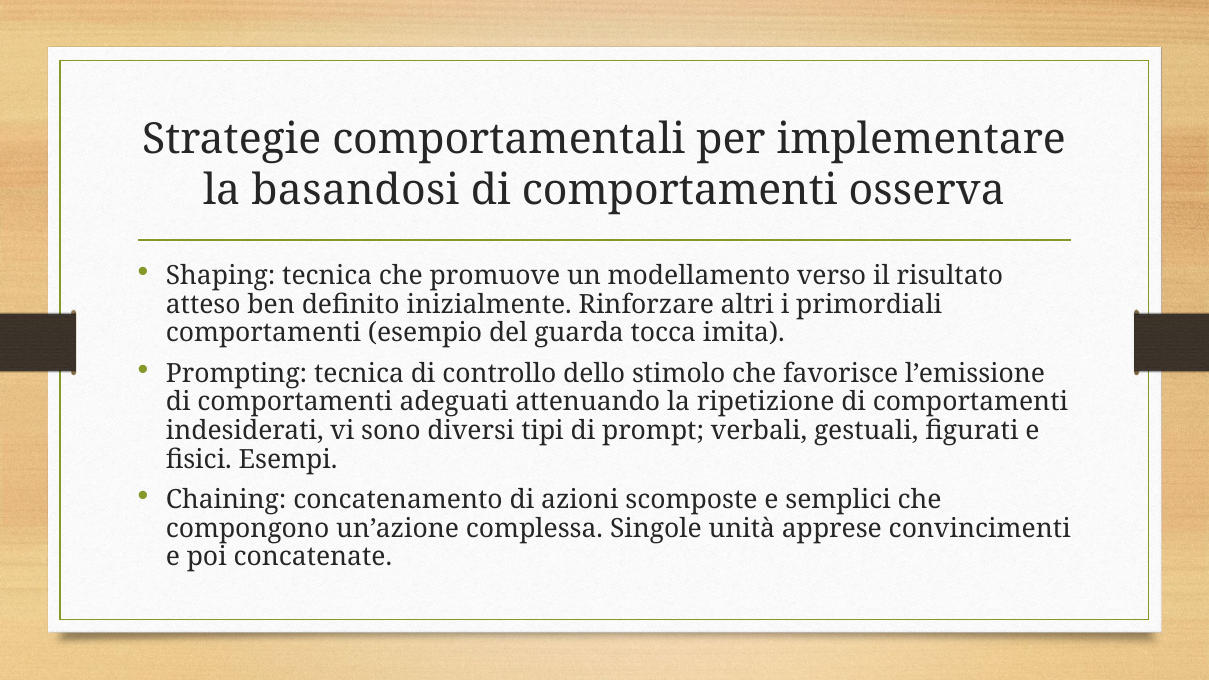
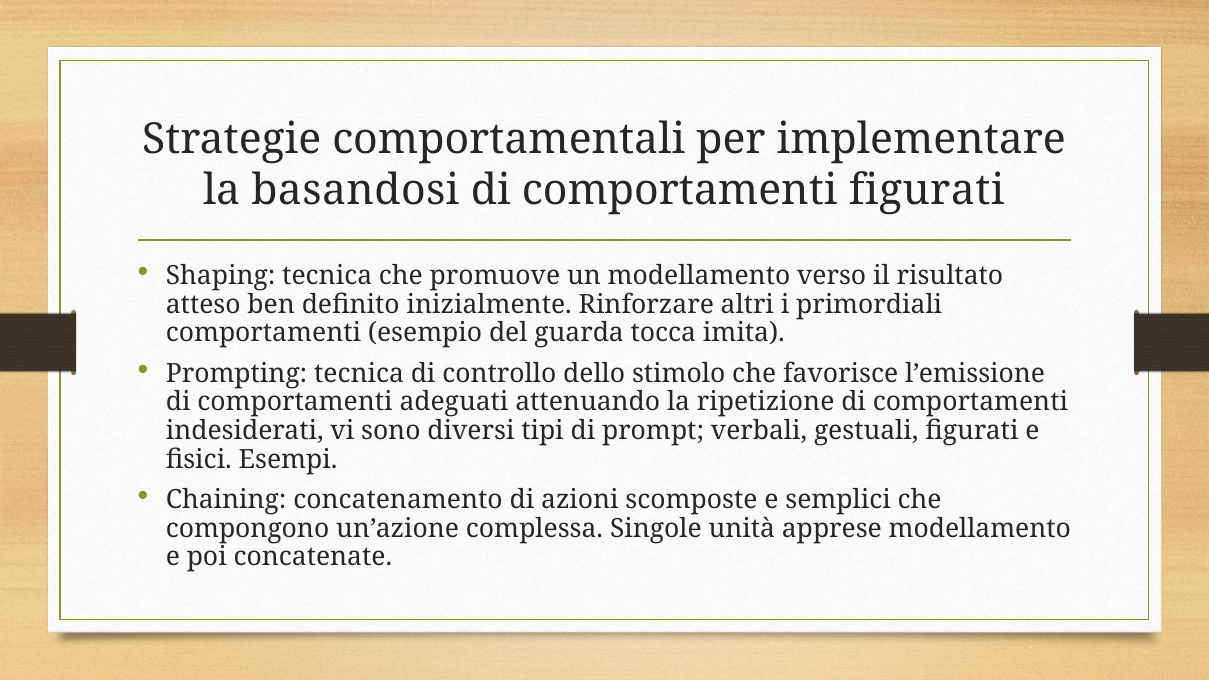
comportamenti osserva: osserva -> figurati (927, 191)
apprese convincimenti: convincimenti -> modellamento (980, 529)
